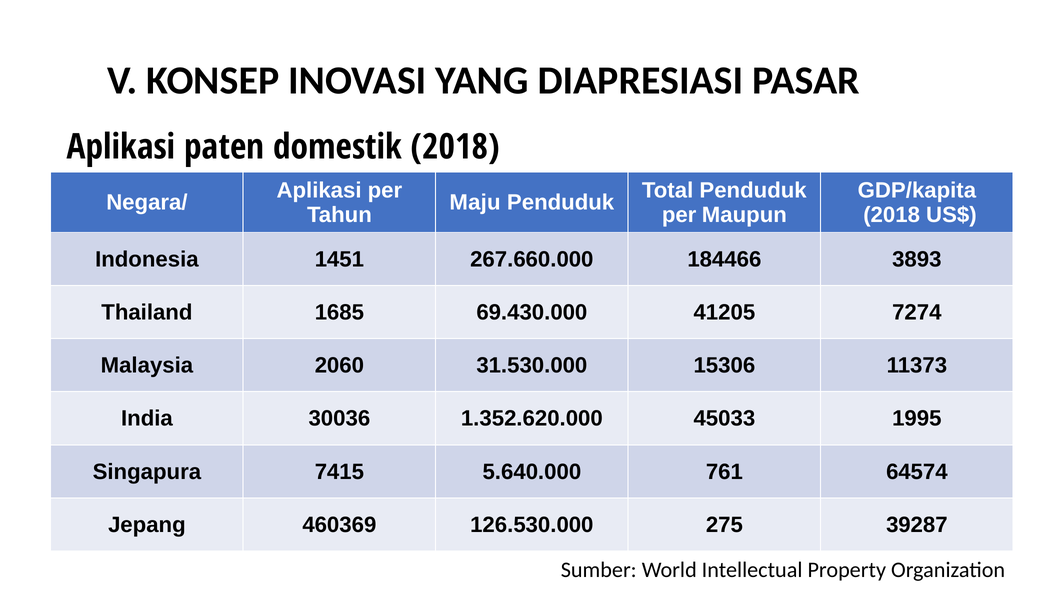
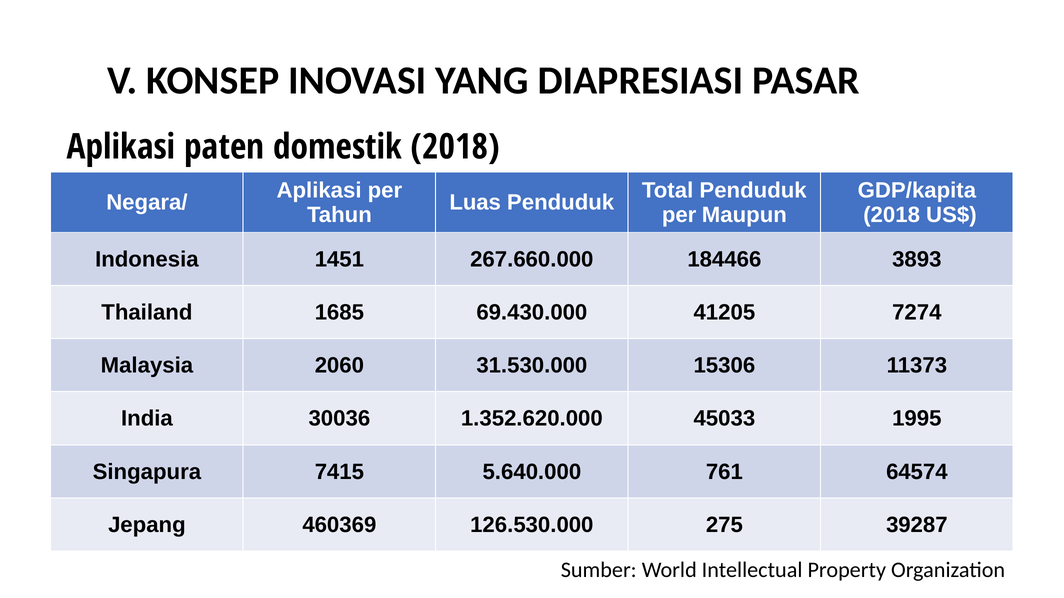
Maju: Maju -> Luas (475, 203)
